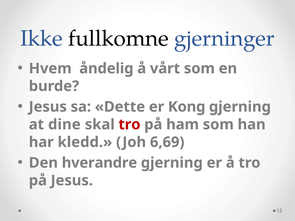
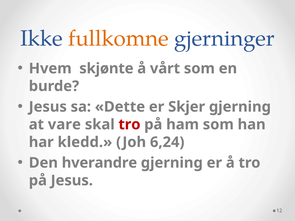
fullkomne colour: black -> orange (118, 38)
åndelig: åndelig -> skjønte (106, 69)
Kong: Kong -> Skjer (187, 107)
dine: dine -> vare (64, 125)
6,69: 6,69 -> 6,24 (167, 142)
